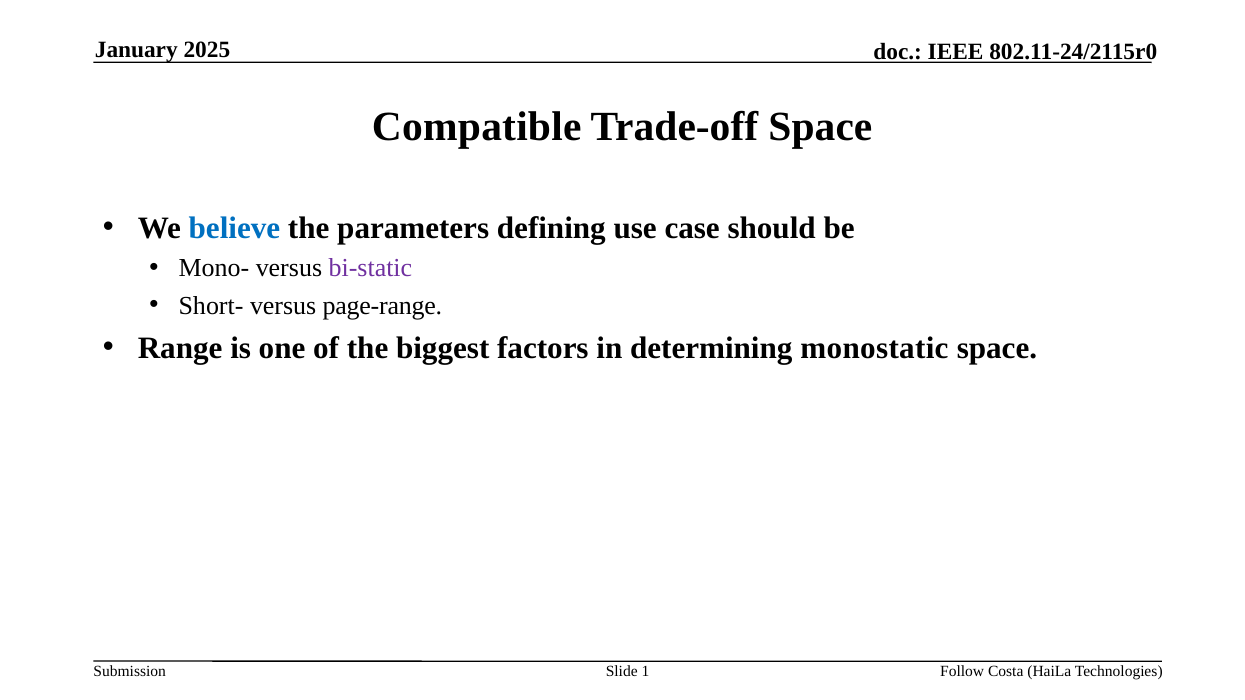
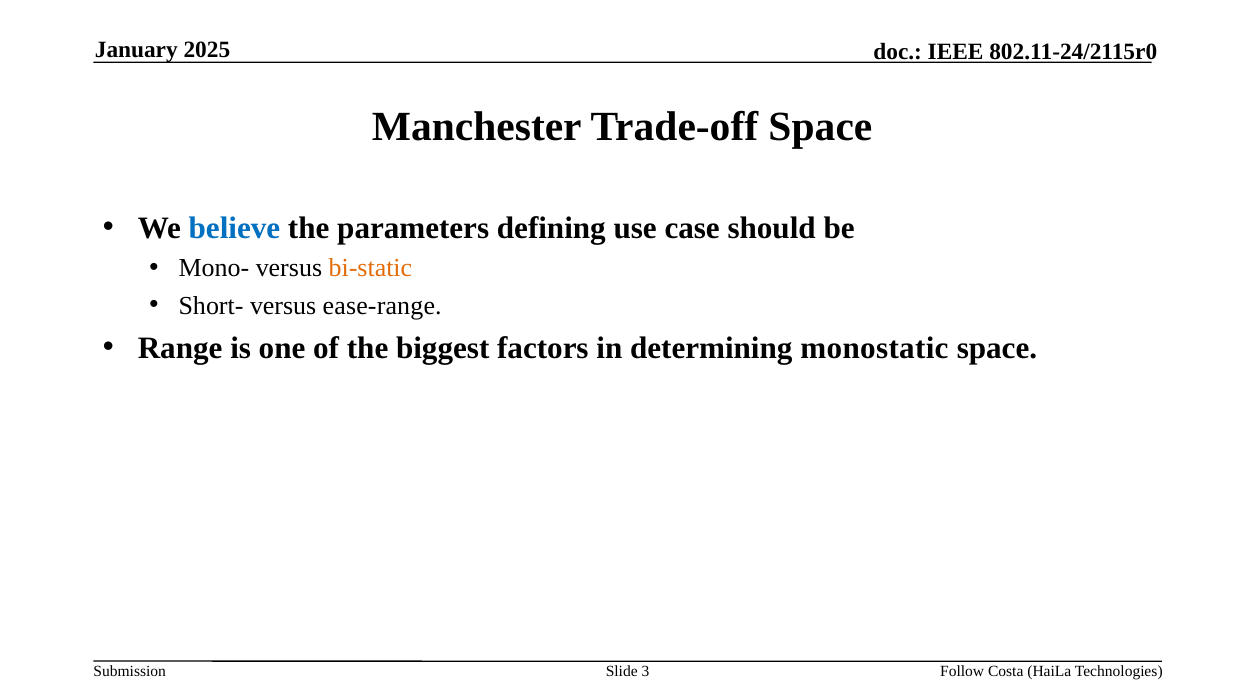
Compatible: Compatible -> Manchester (477, 127)
bi-static colour: purple -> orange (370, 268)
page-range: page-range -> ease-range (382, 306)
1: 1 -> 3 (645, 672)
